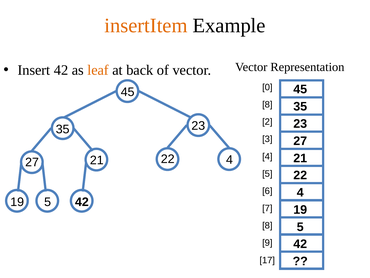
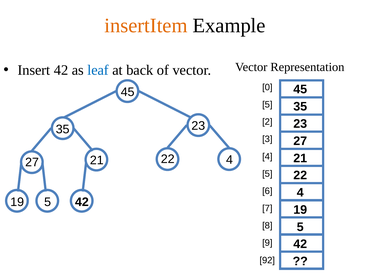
leaf colour: orange -> blue (98, 70)
8: 8 -> 5 (267, 104)
17: 17 -> 92 (267, 260)
